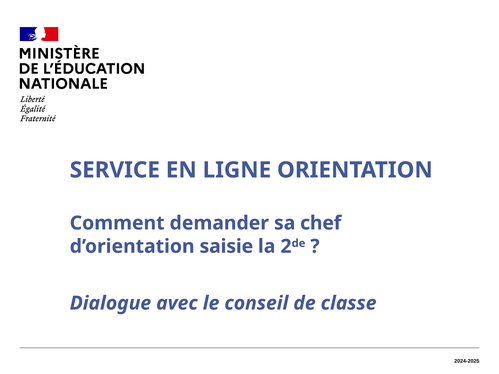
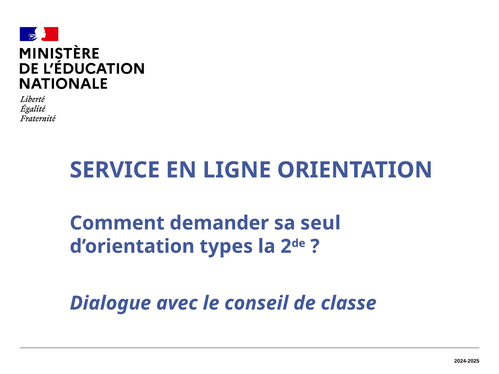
chef: chef -> seul (320, 223)
saisie: saisie -> types (226, 247)
